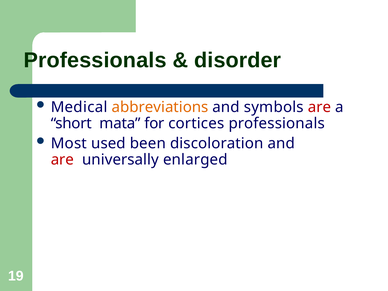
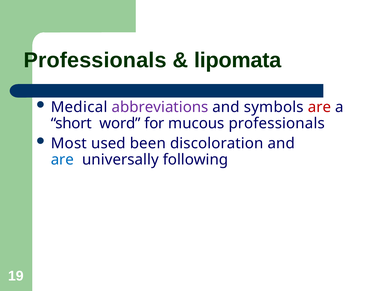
disorder: disorder -> lipomata (238, 60)
abbreviations colour: orange -> purple (160, 107)
mata: mata -> word (120, 123)
cortices: cortices -> mucous (196, 123)
are colour: red -> blue (62, 160)
enlarged: enlarged -> following (195, 160)
